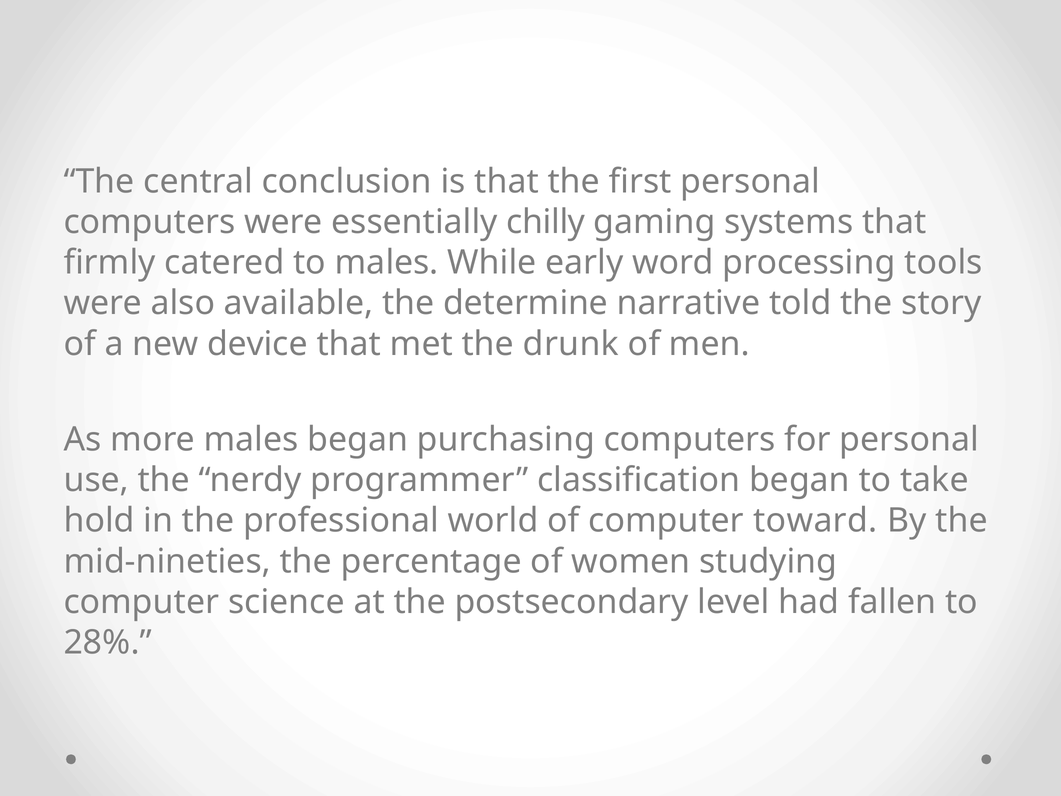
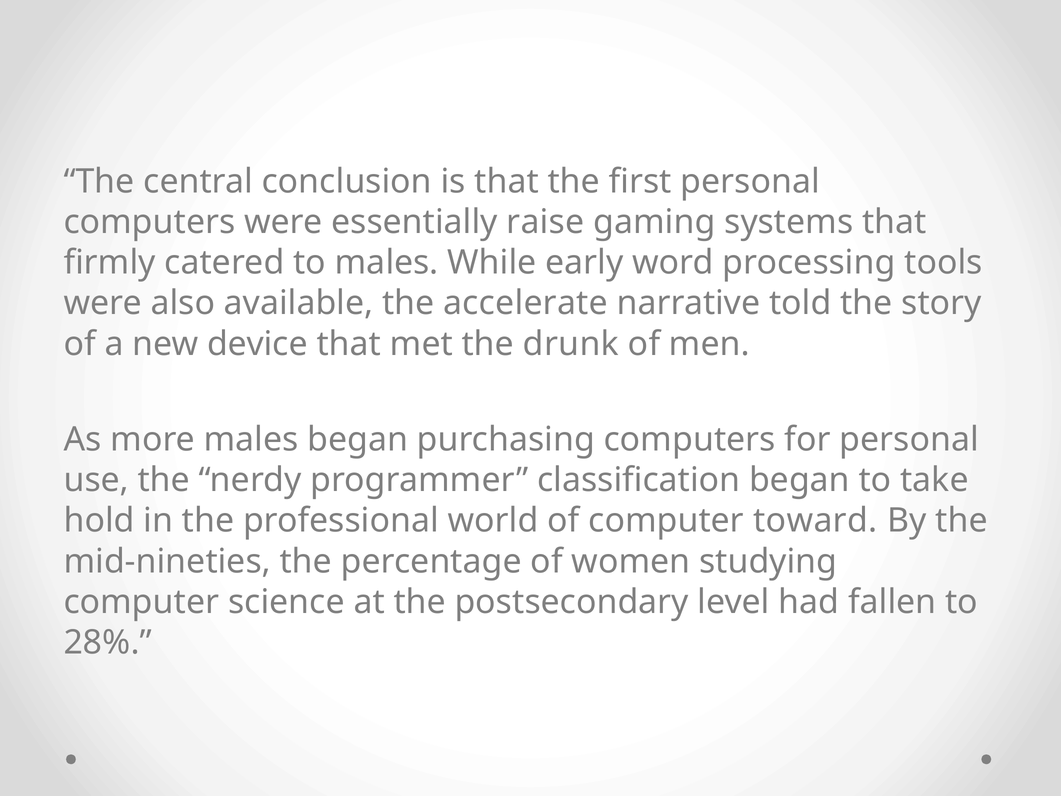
chilly: chilly -> raise (545, 222)
determine: determine -> accelerate (526, 303)
